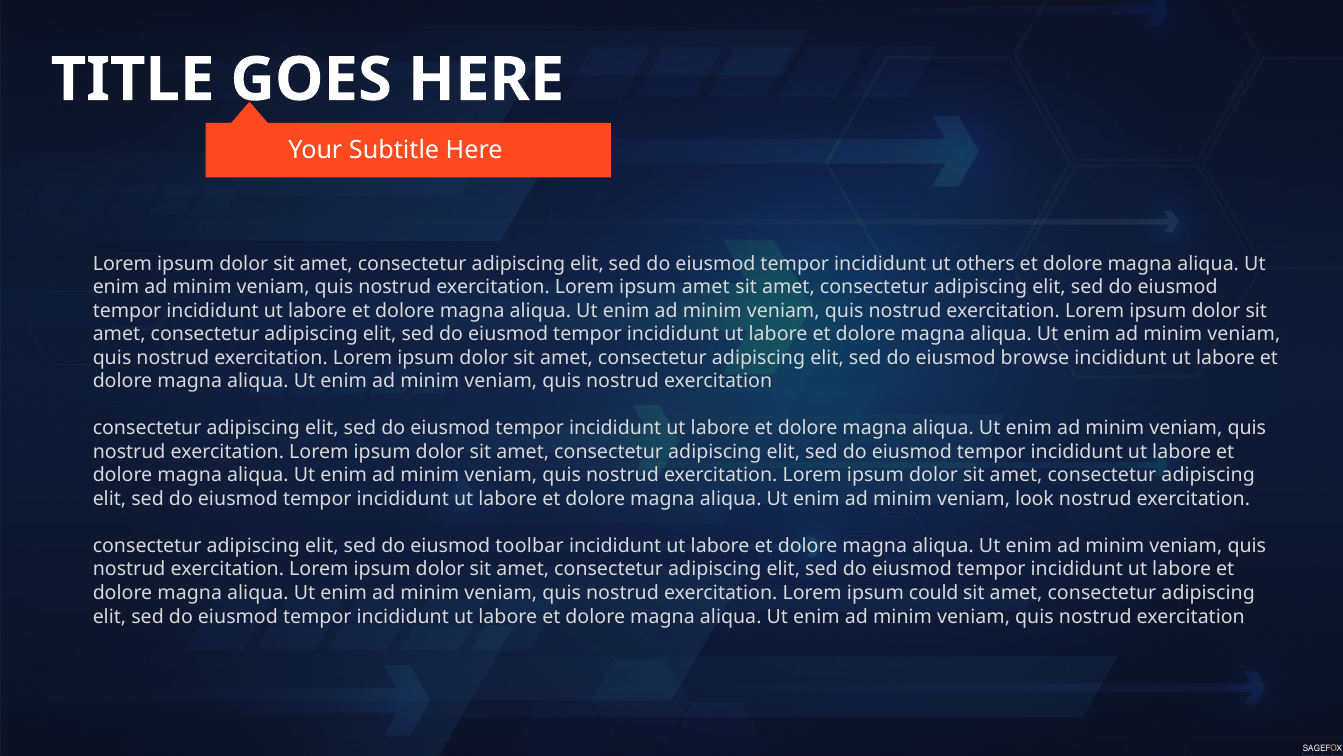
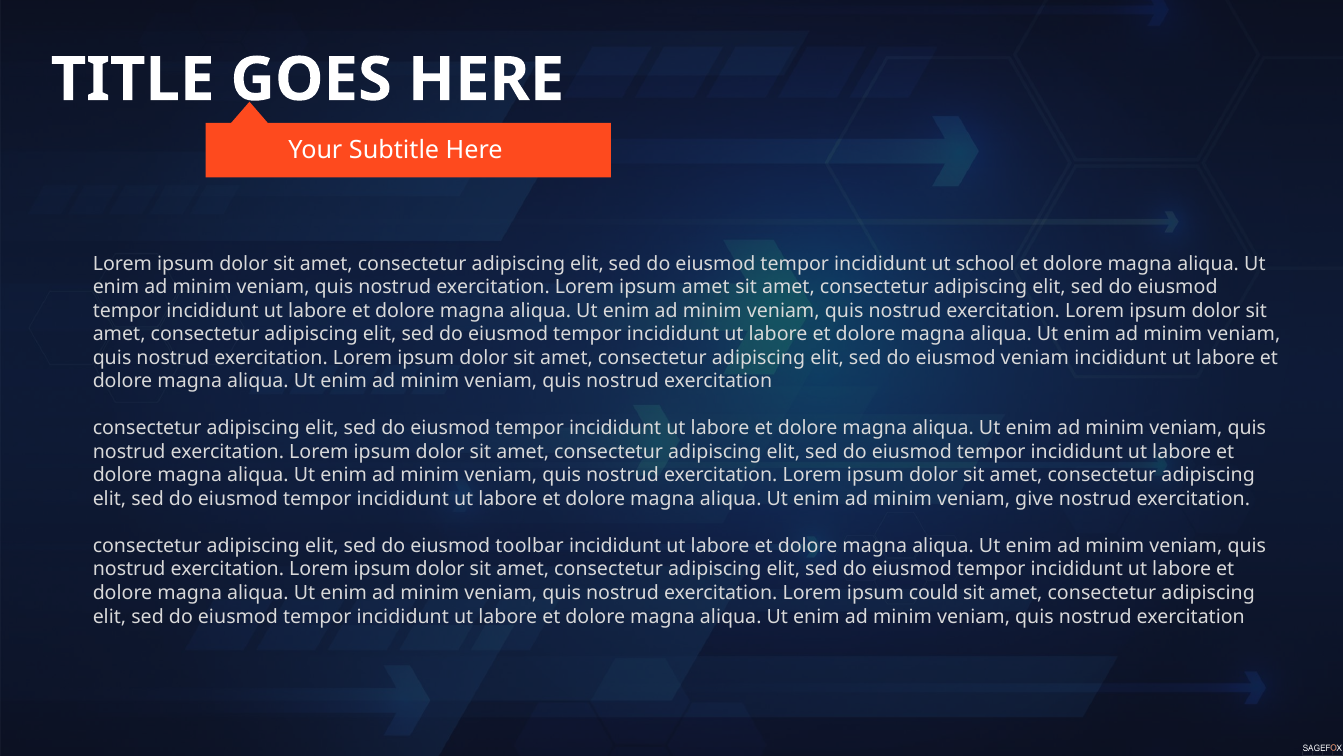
others: others -> school (985, 263)
eiusmod browse: browse -> veniam (1035, 357)
look: look -> give (1034, 499)
